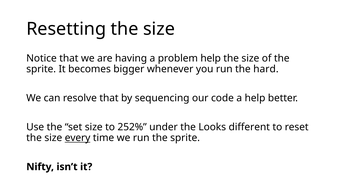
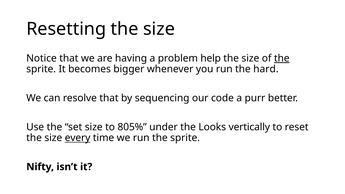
the underline: none -> present (282, 58)
a help: help -> purr (255, 98)
252%: 252% -> 805% (132, 127)
different: different -> vertically (249, 127)
